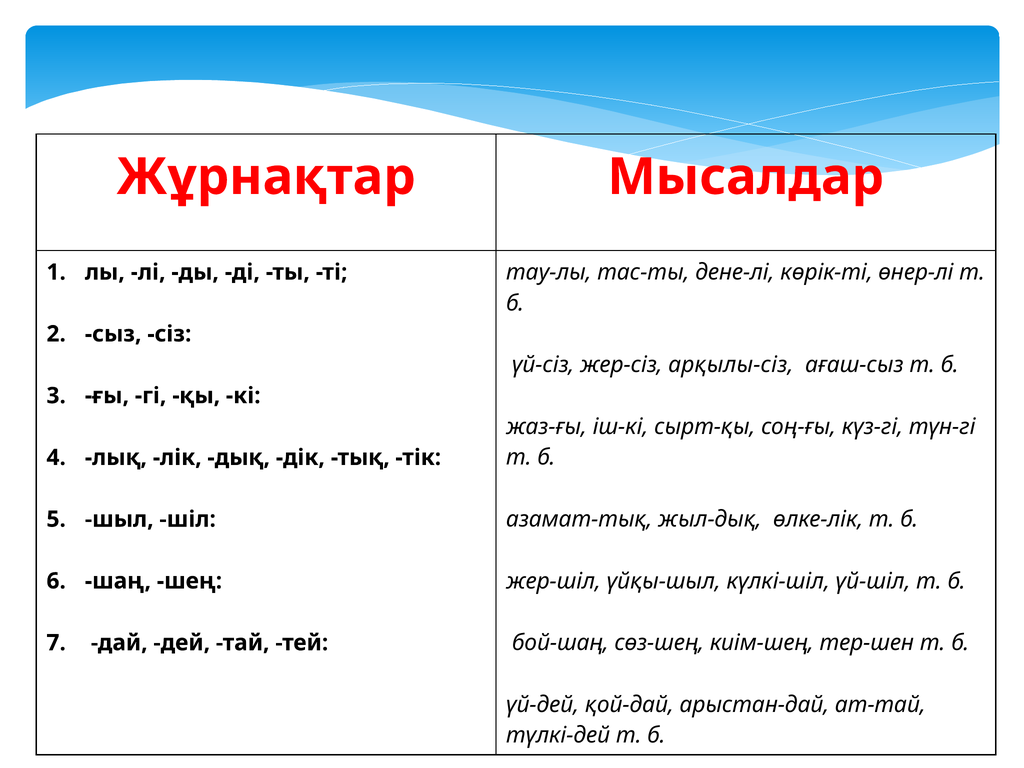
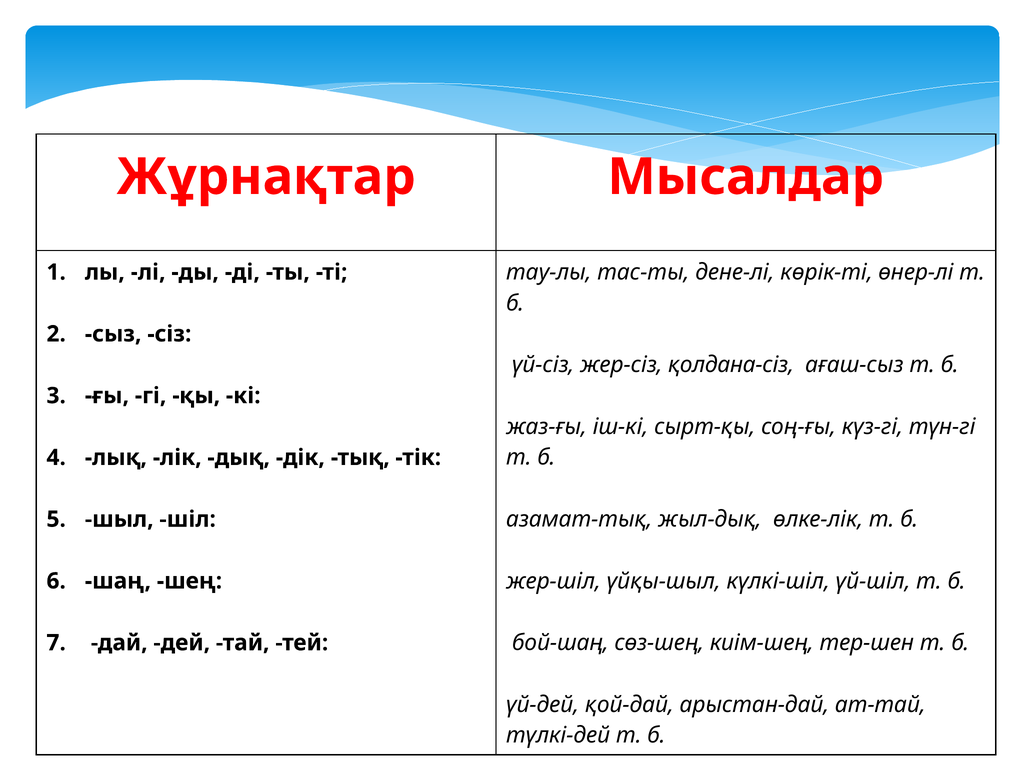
арқылы-сіз: арқылы-сіз -> қолдана-сіз (731, 365)
